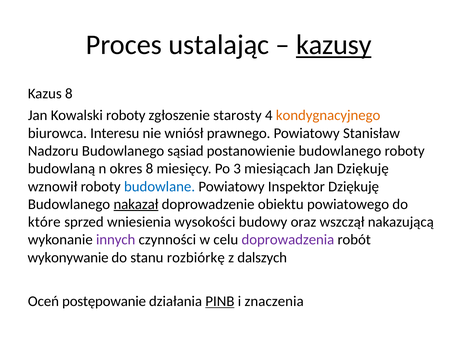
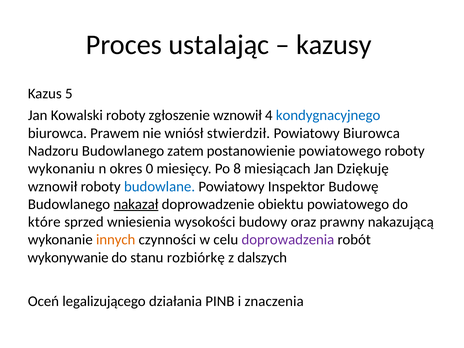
kazusy underline: present -> none (334, 45)
Kazus 8: 8 -> 5 (69, 93)
zgłoszenie starosty: starosty -> wznowił (238, 115)
kondygnacyjnego colour: orange -> blue (328, 115)
Interesu: Interesu -> Prawem (115, 133)
prawnego: prawnego -> stwierdził (238, 133)
Powiatowy Stanisław: Stanisław -> Biurowca (371, 133)
sąsiad: sąsiad -> zatem (185, 151)
postanowienie budowlanego: budowlanego -> powiatowego (340, 151)
budowlaną: budowlaną -> wykonaniu (61, 169)
okres 8: 8 -> 0 (149, 169)
3: 3 -> 8 (237, 169)
Inspektor Dziękuję: Dziękuję -> Budowę (353, 186)
wszczął: wszczął -> prawny (342, 222)
innych colour: purple -> orange (116, 240)
postępowanie: postępowanie -> legalizującego (104, 301)
PINB underline: present -> none (220, 301)
